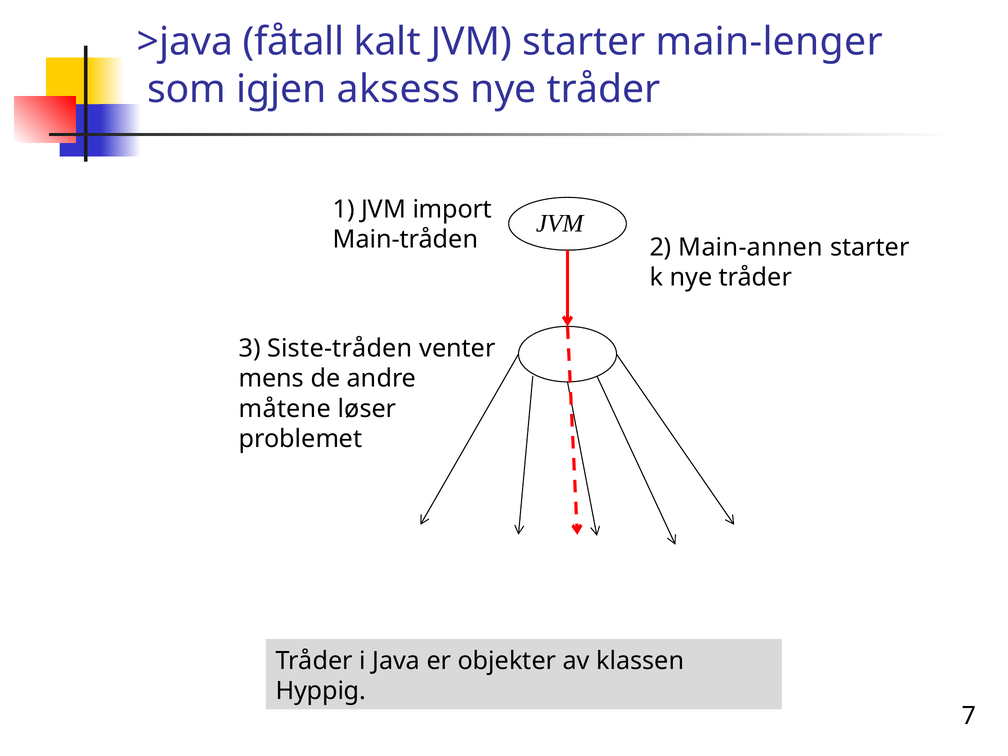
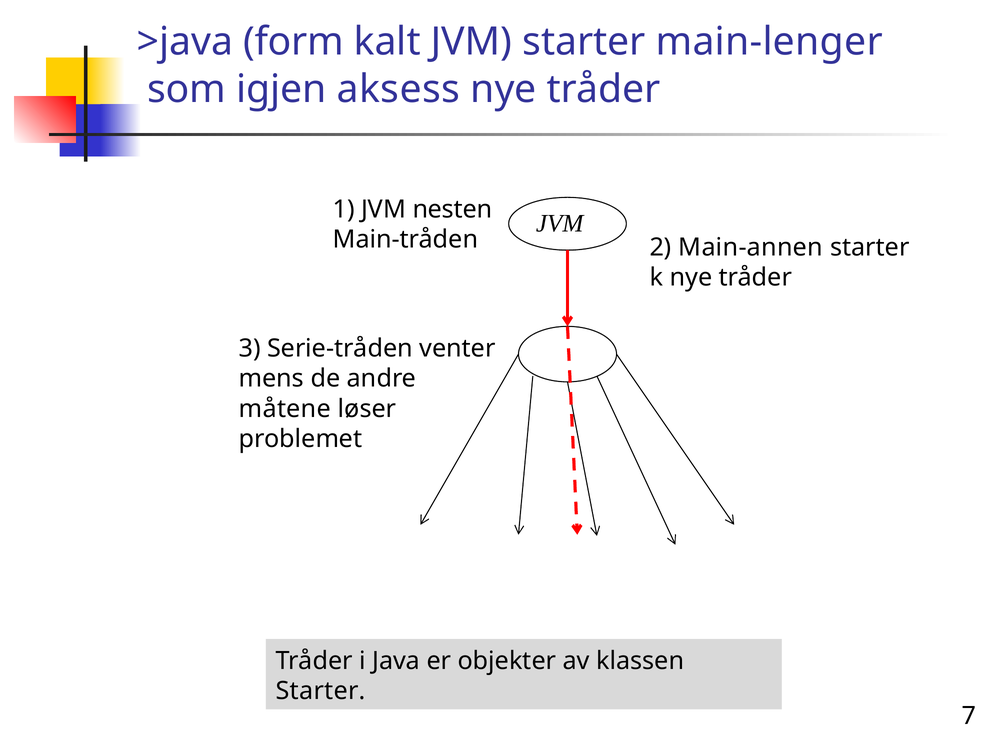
fåtall: fåtall -> form (294, 42)
import: import -> nesten (452, 209)
Siste-tråden: Siste-tråden -> Serie-tråden (340, 348)
Hyppig: Hyppig -> Starter (321, 691)
